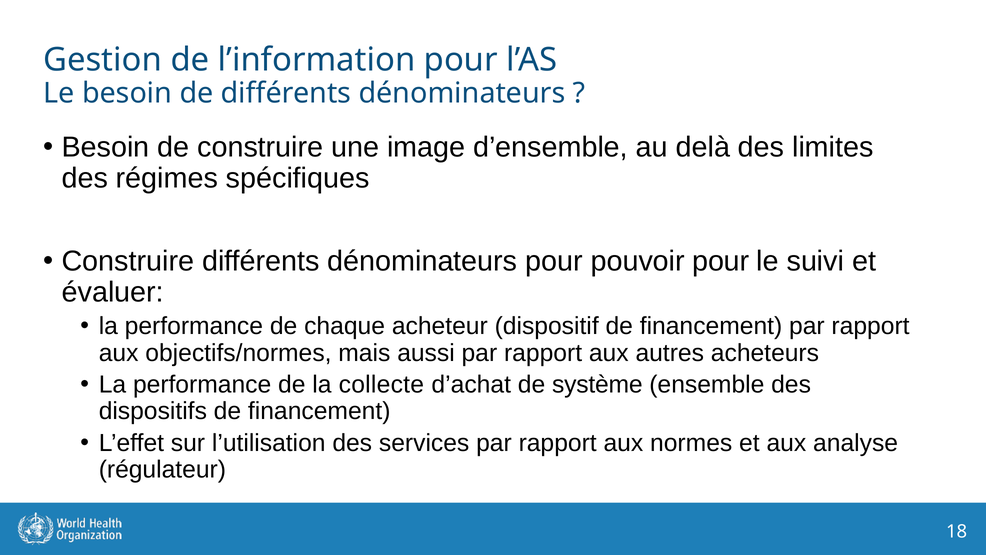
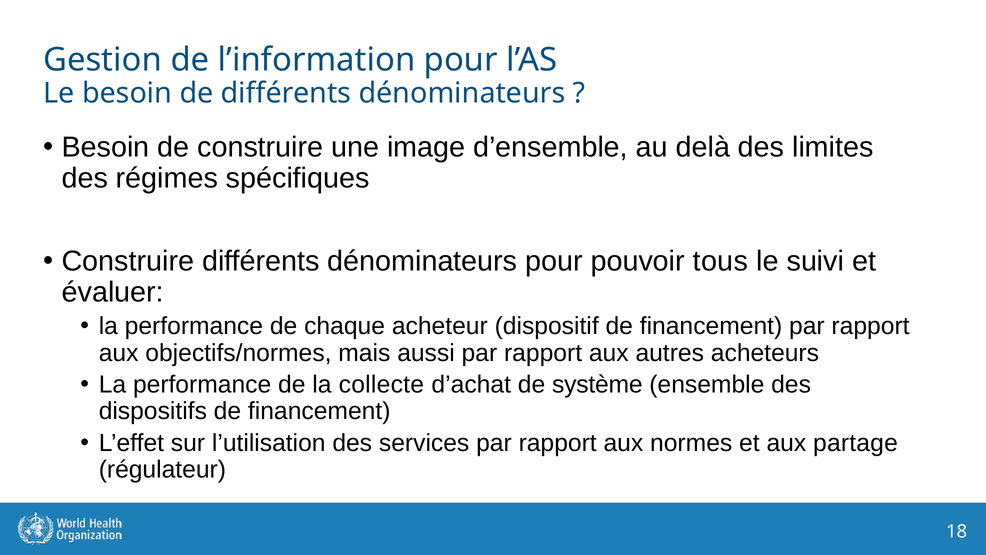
pouvoir pour: pour -> tous (720, 261)
analyse: analyse -> partage (855, 443)
